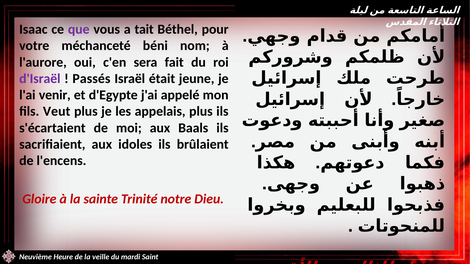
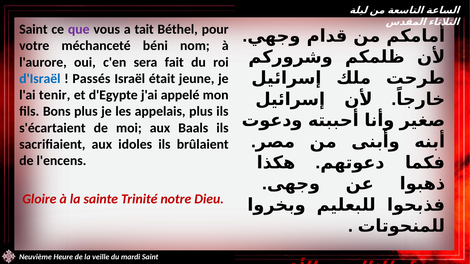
Isaac: Isaac -> Saint (33, 29)
d'Israël colour: purple -> blue (40, 79)
venir: venir -> tenir (55, 95)
Veut: Veut -> Bons (57, 112)
